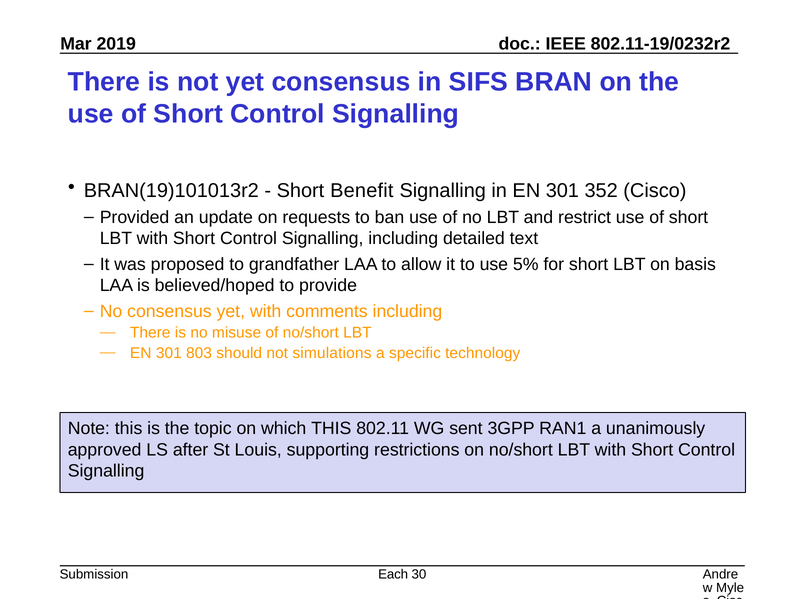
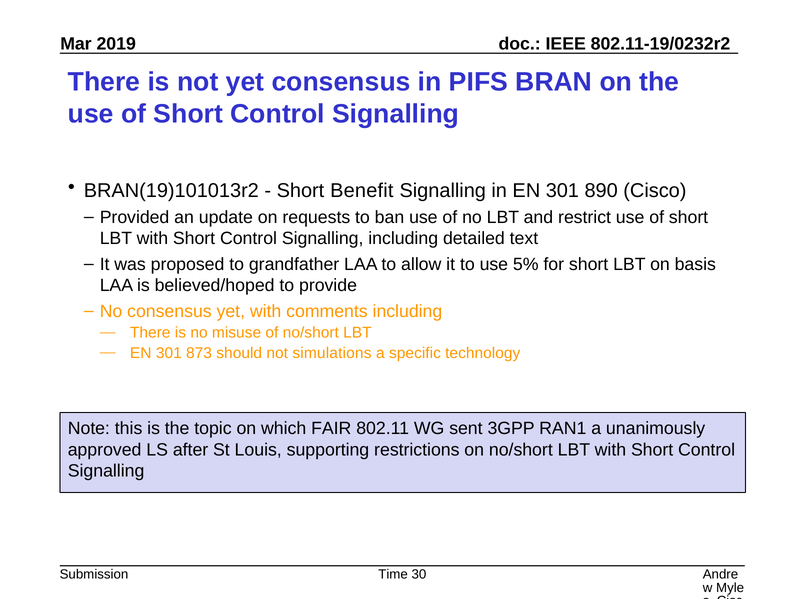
SIFS: SIFS -> PIFS (478, 82)
352: 352 -> 890 (601, 190)
803: 803 -> 873 (199, 353)
which THIS: THIS -> FAIR (331, 428)
Each: Each -> Time (393, 574)
